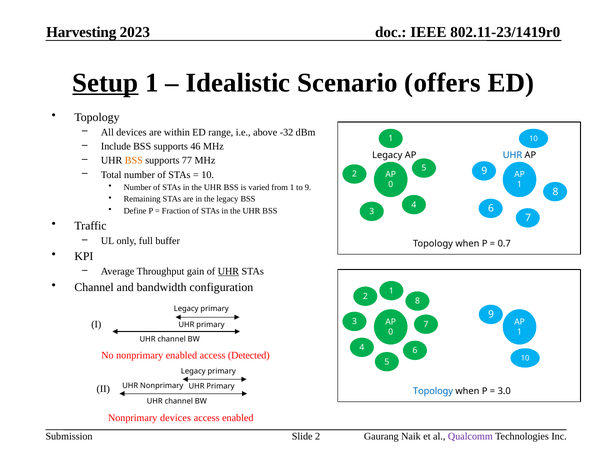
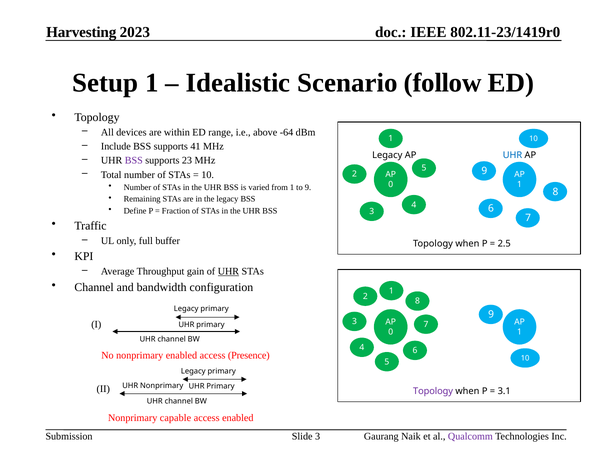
Setup underline: present -> none (105, 83)
offers: offers -> follow (443, 83)
-32: -32 -> -64 (286, 132)
46: 46 -> 41 (195, 146)
BSS colour: orange -> purple (134, 161)
77: 77 -> 23 (187, 161)
0.7: 0.7 -> 2.5 (504, 244)
Detected: Detected -> Presence (249, 356)
Topology colour: blue -> purple (433, 391)
3.0: 3.0 -> 3.1 (504, 391)
Nonprimary devices: devices -> capable (176, 418)
Slide 2: 2 -> 3 (318, 437)
